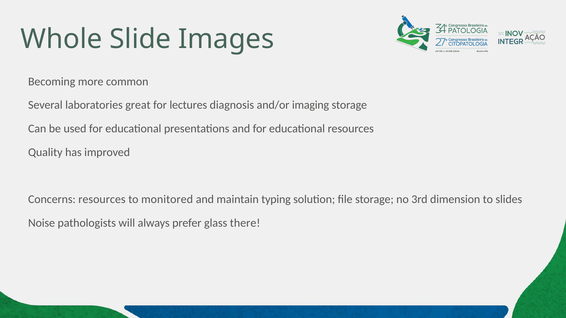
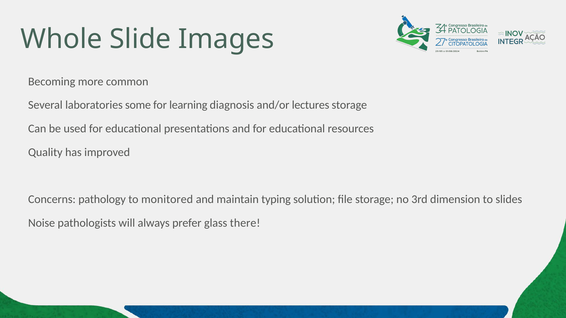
great: great -> some (138, 105)
lectures: lectures -> learning (188, 105)
imaging: imaging -> lectures (311, 105)
Concerns resources: resources -> pathology (102, 200)
